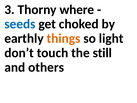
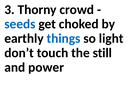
where: where -> crowd (77, 10)
things colour: orange -> blue (64, 38)
others: others -> power (46, 67)
